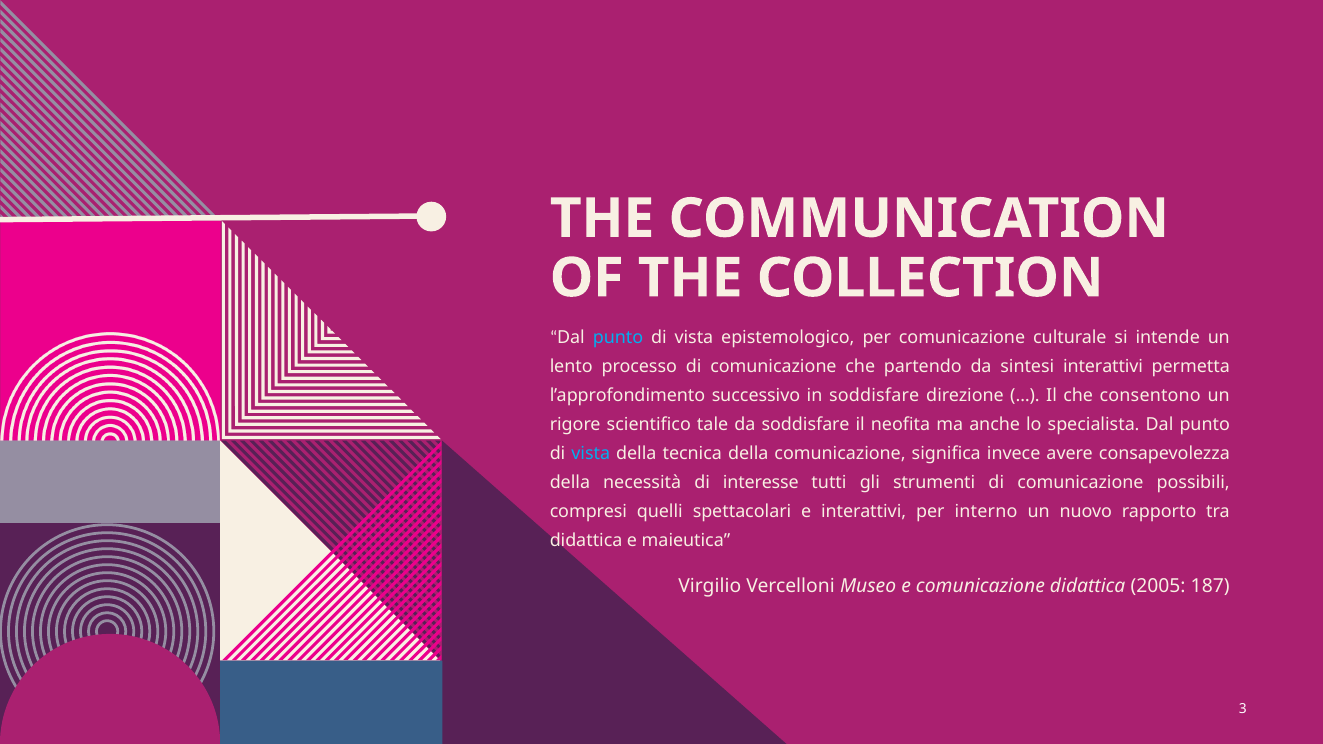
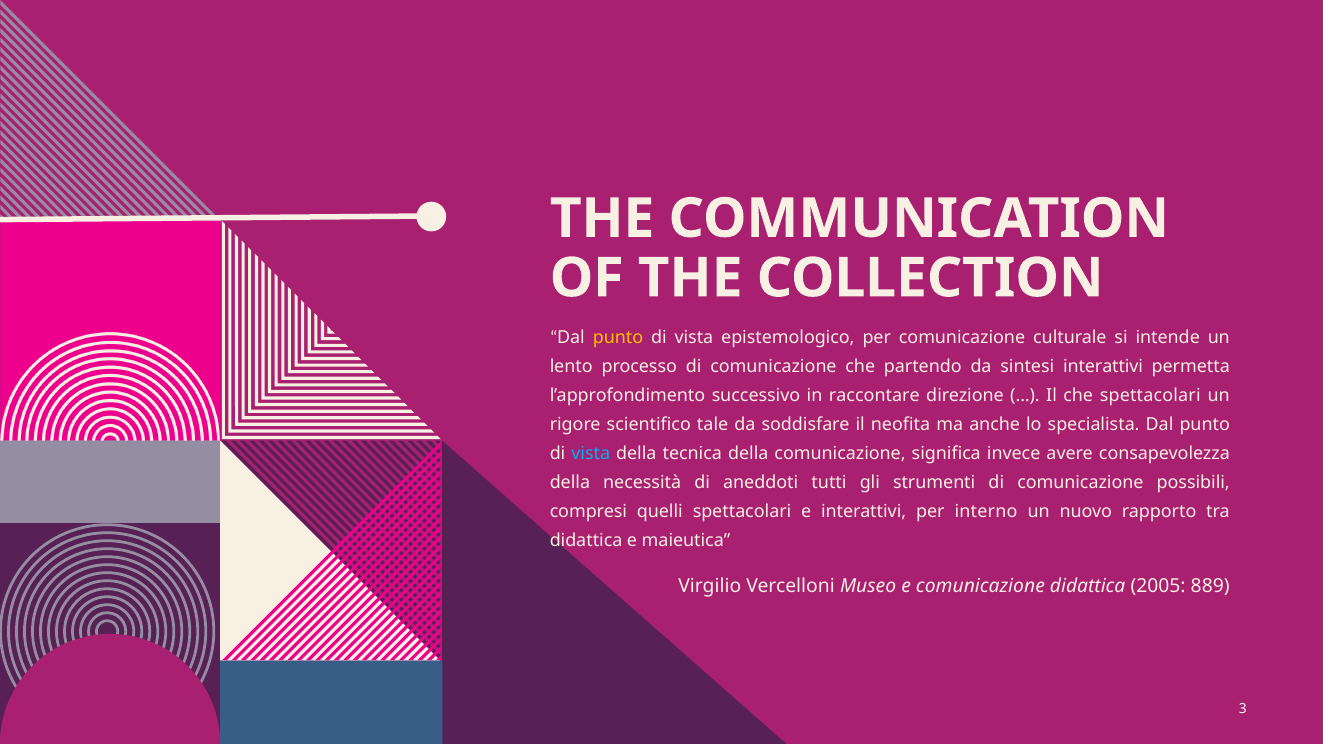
punto colour: light blue -> yellow (618, 338)
in soddisfare: soddisfare -> raccontare (874, 396)
che consentono: consentono -> spettacolari (1150, 396)
interesse: interesse -> aneddoti (761, 483)
187: 187 -> 889 (1210, 586)
